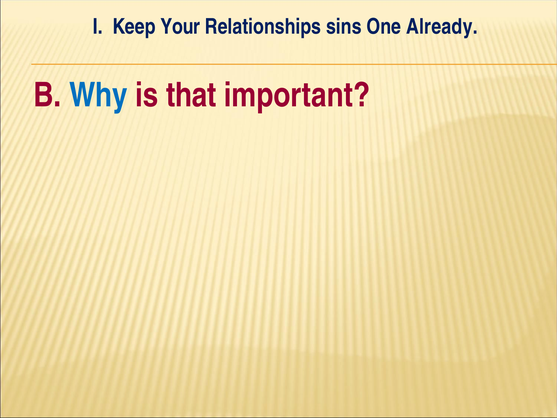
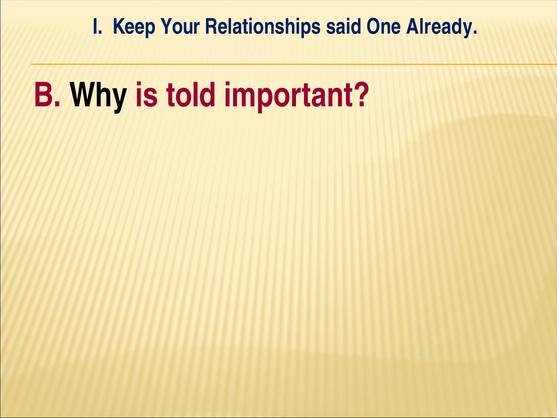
sins: sins -> said (344, 27)
Why colour: blue -> black (98, 95)
that: that -> told (191, 95)
